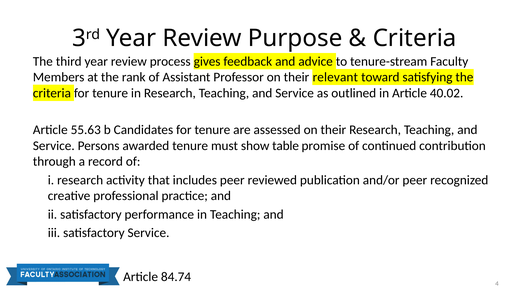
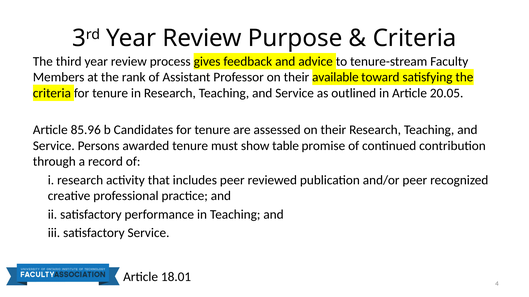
relevant: relevant -> available (335, 77)
40.02: 40.02 -> 20.05 (447, 93)
55.63: 55.63 -> 85.96 (86, 130)
84.74: 84.74 -> 18.01 (176, 277)
